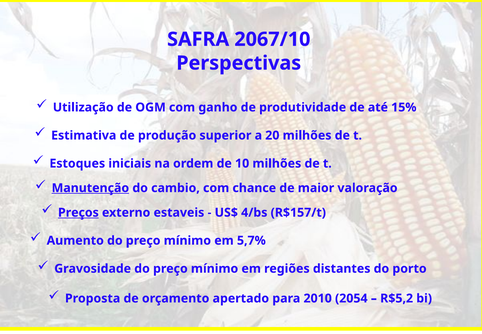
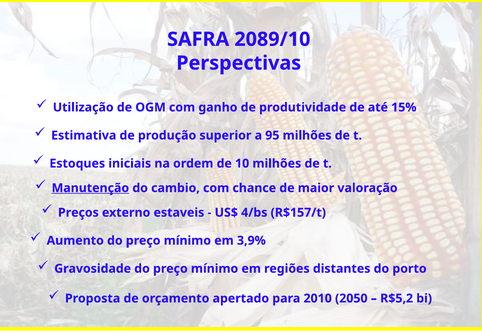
2067/10: 2067/10 -> 2089/10 (272, 39)
20: 20 -> 95 (272, 135)
Preços underline: present -> none (78, 212)
5,7%: 5,7% -> 3,9% (251, 240)
2054: 2054 -> 2050 (351, 298)
